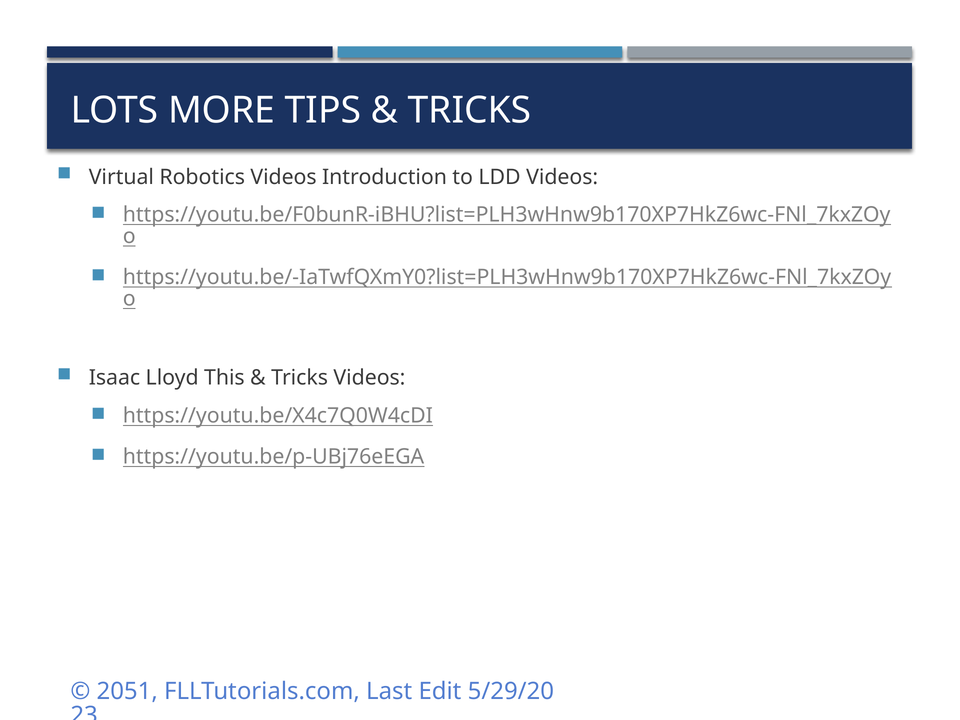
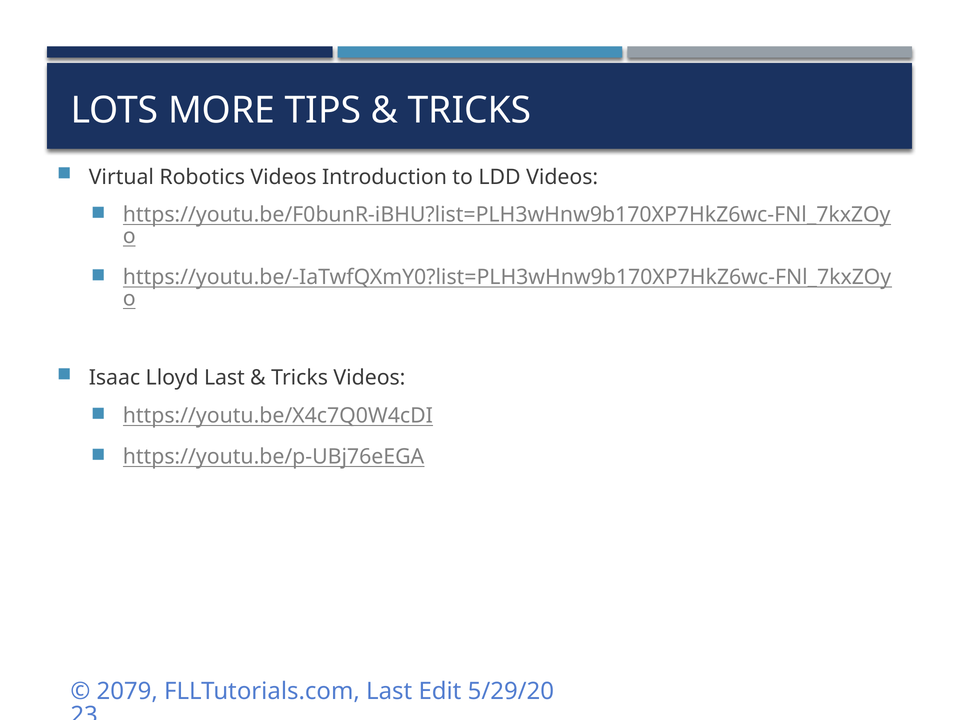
Lloyd This: This -> Last (224, 378)
2051: 2051 -> 2079 (127, 691)
